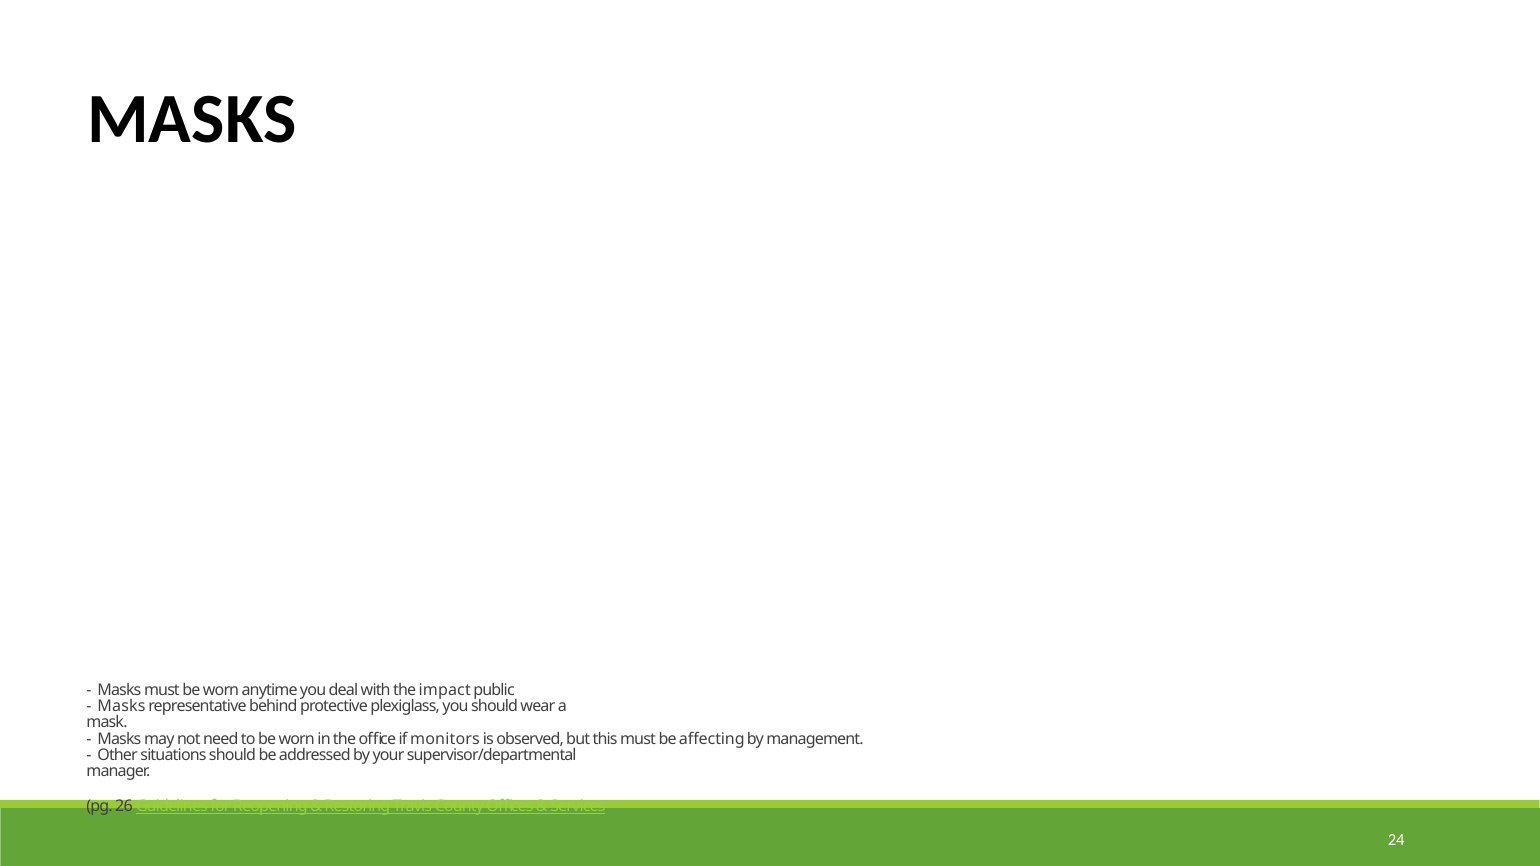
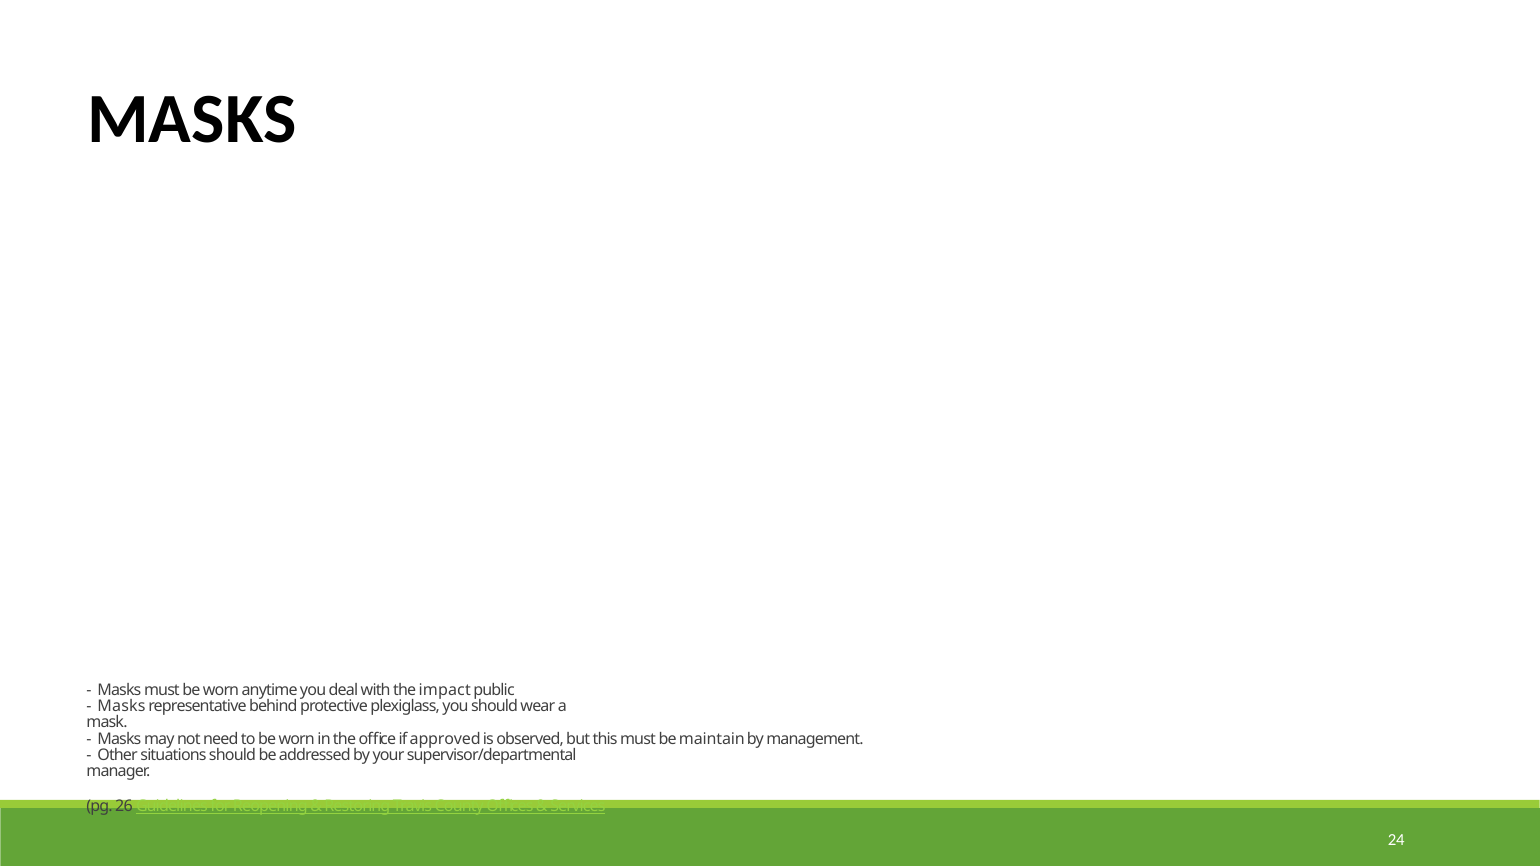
monitors: monitors -> approved (445, 739)
affecting: affecting -> maintain (712, 739)
